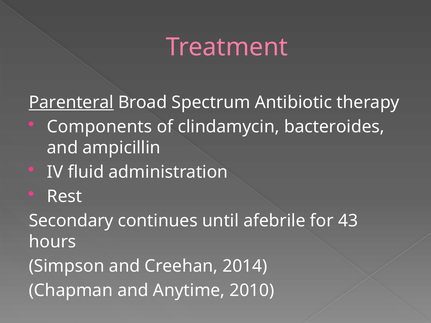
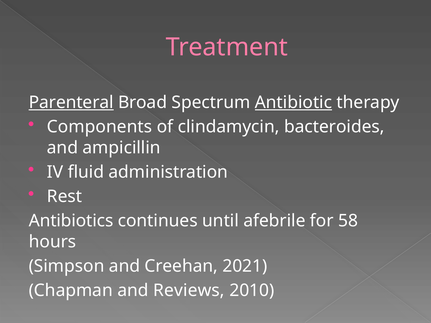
Antibiotic underline: none -> present (293, 102)
Secondary: Secondary -> Antibiotics (71, 221)
43: 43 -> 58 (348, 221)
2014: 2014 -> 2021 (245, 266)
Anytime: Anytime -> Reviews (189, 291)
